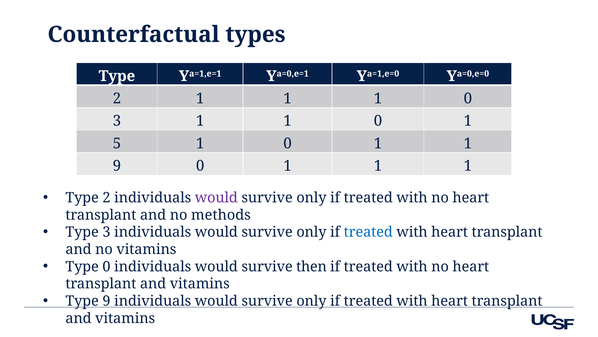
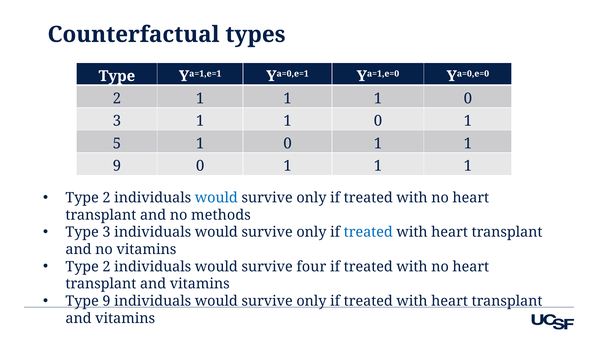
would colour: purple -> blue (216, 197)
0: 0 -> 2 (106, 266)
survive then: then -> four (311, 266)
